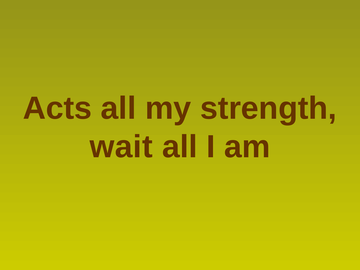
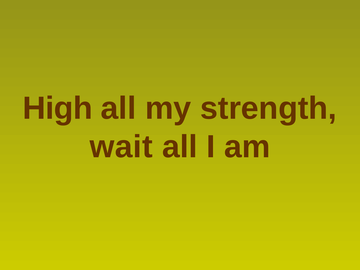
Acts: Acts -> High (58, 108)
